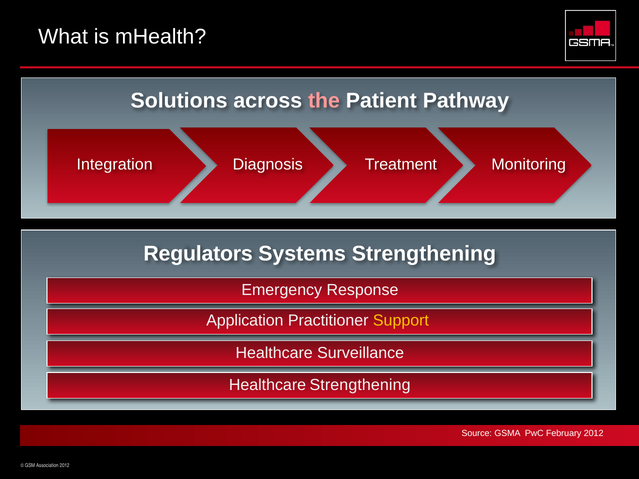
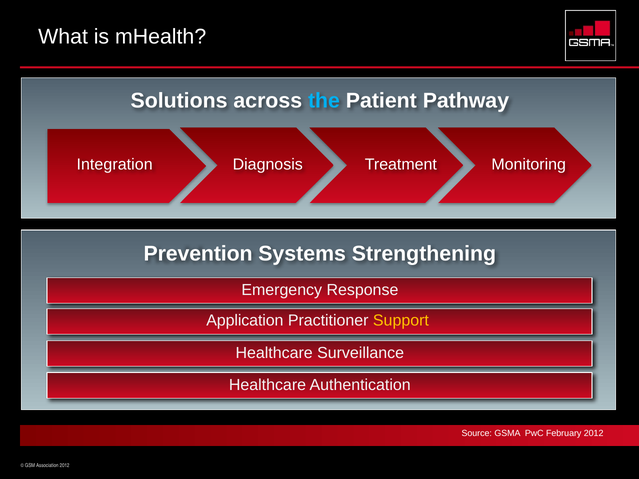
the colour: pink -> light blue (324, 101)
Regulators: Regulators -> Prevention (198, 254)
Healthcare Strengthening: Strengthening -> Authentication (360, 385)
